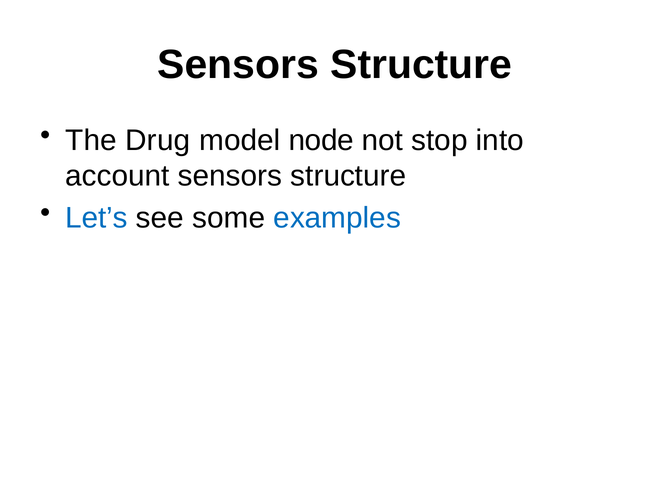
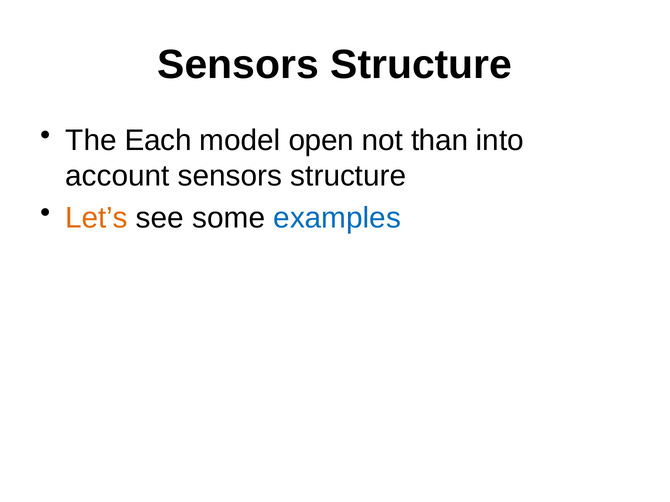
Drug: Drug -> Each (158, 141)
node: node -> open (321, 141)
stop: stop -> than (440, 141)
Let’s colour: blue -> orange (97, 218)
